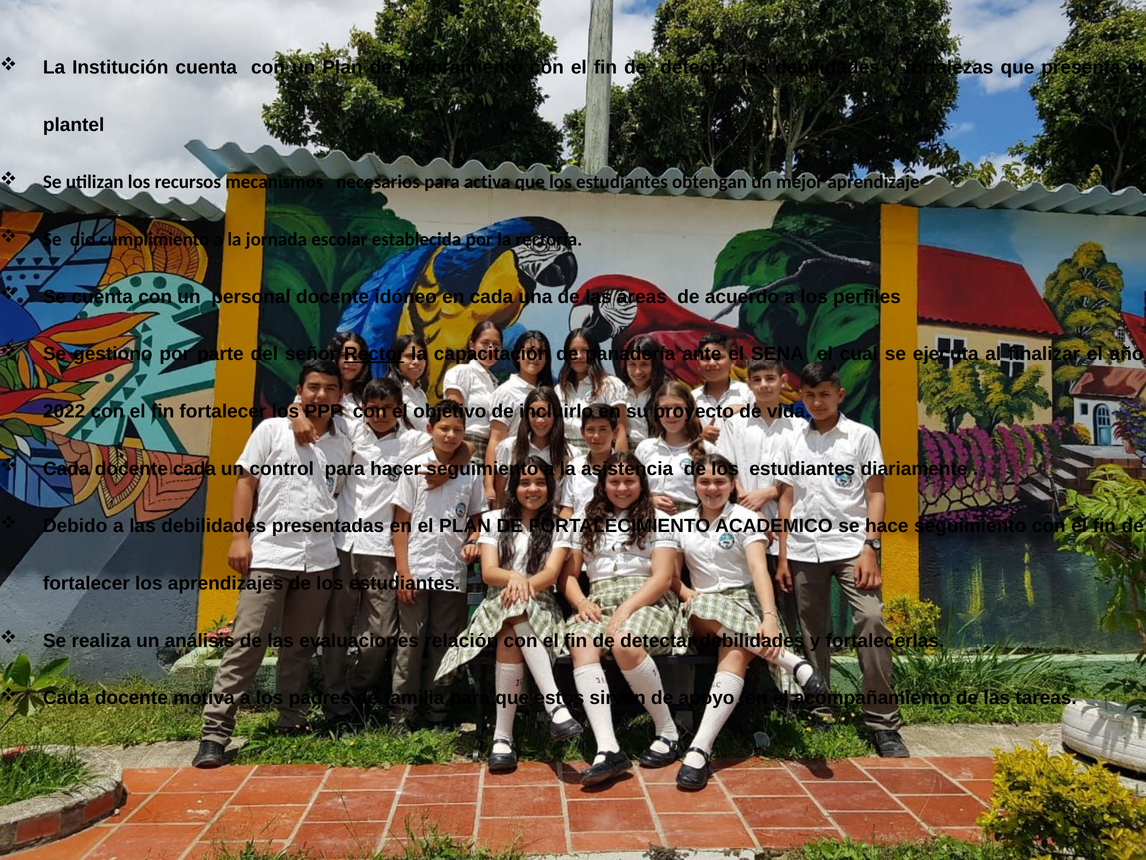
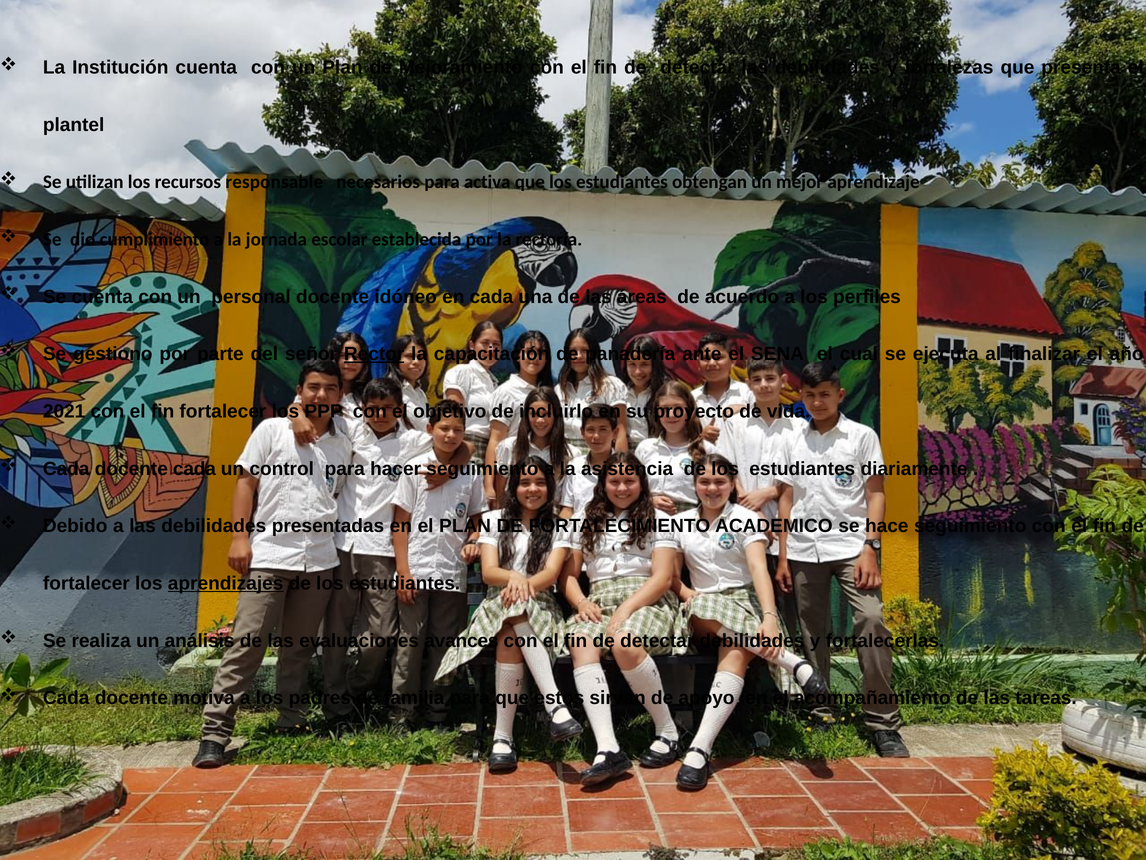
mecanismos: mecanismos -> responsable (274, 182)
2022: 2022 -> 2021 (64, 411)
aprendizajes underline: none -> present (226, 583)
relación: relación -> avances (461, 640)
